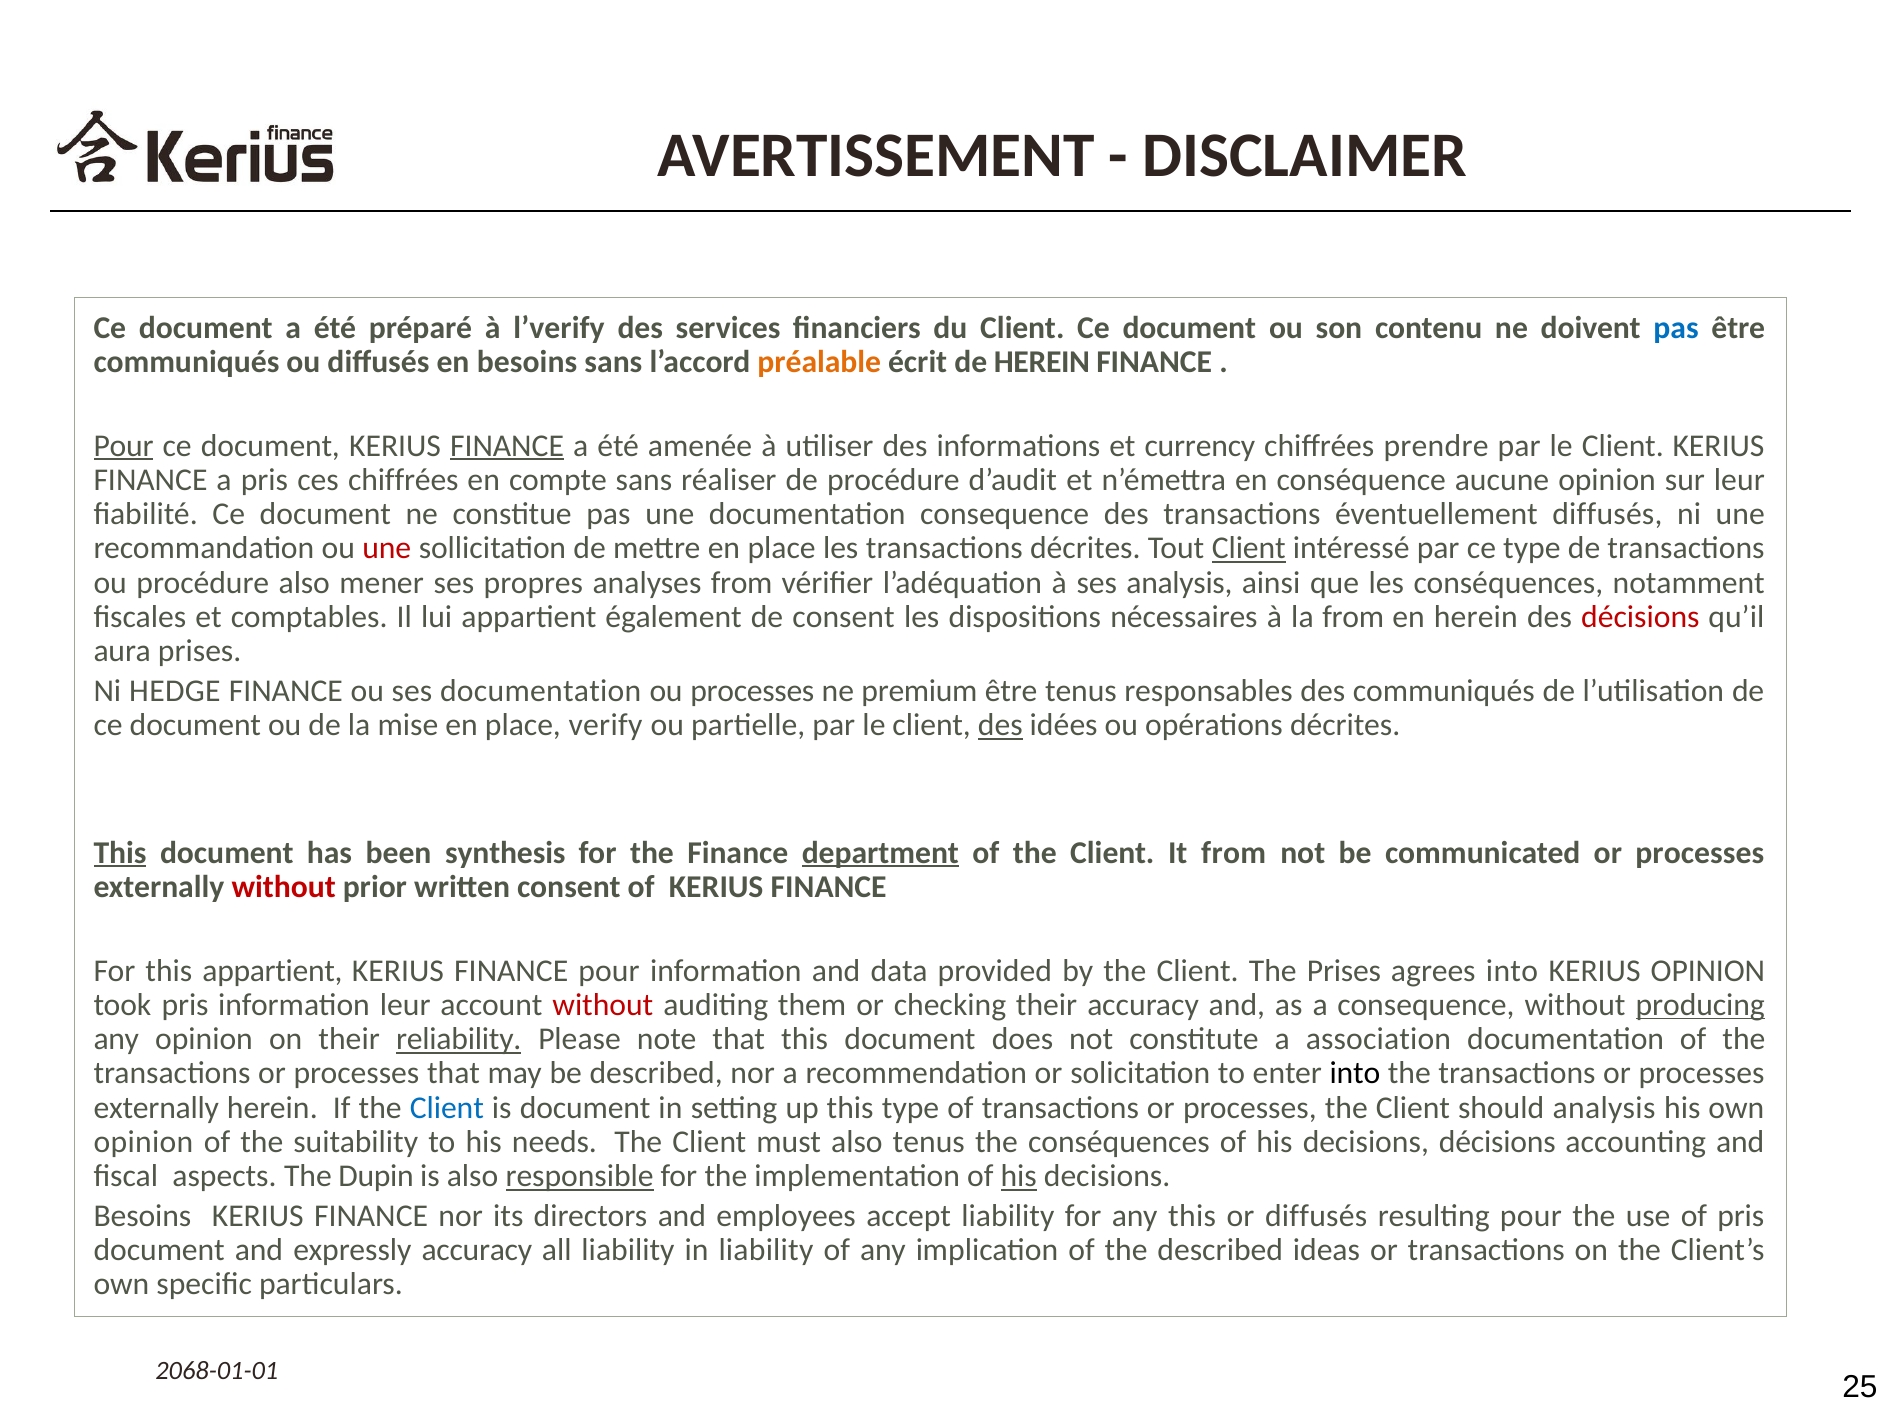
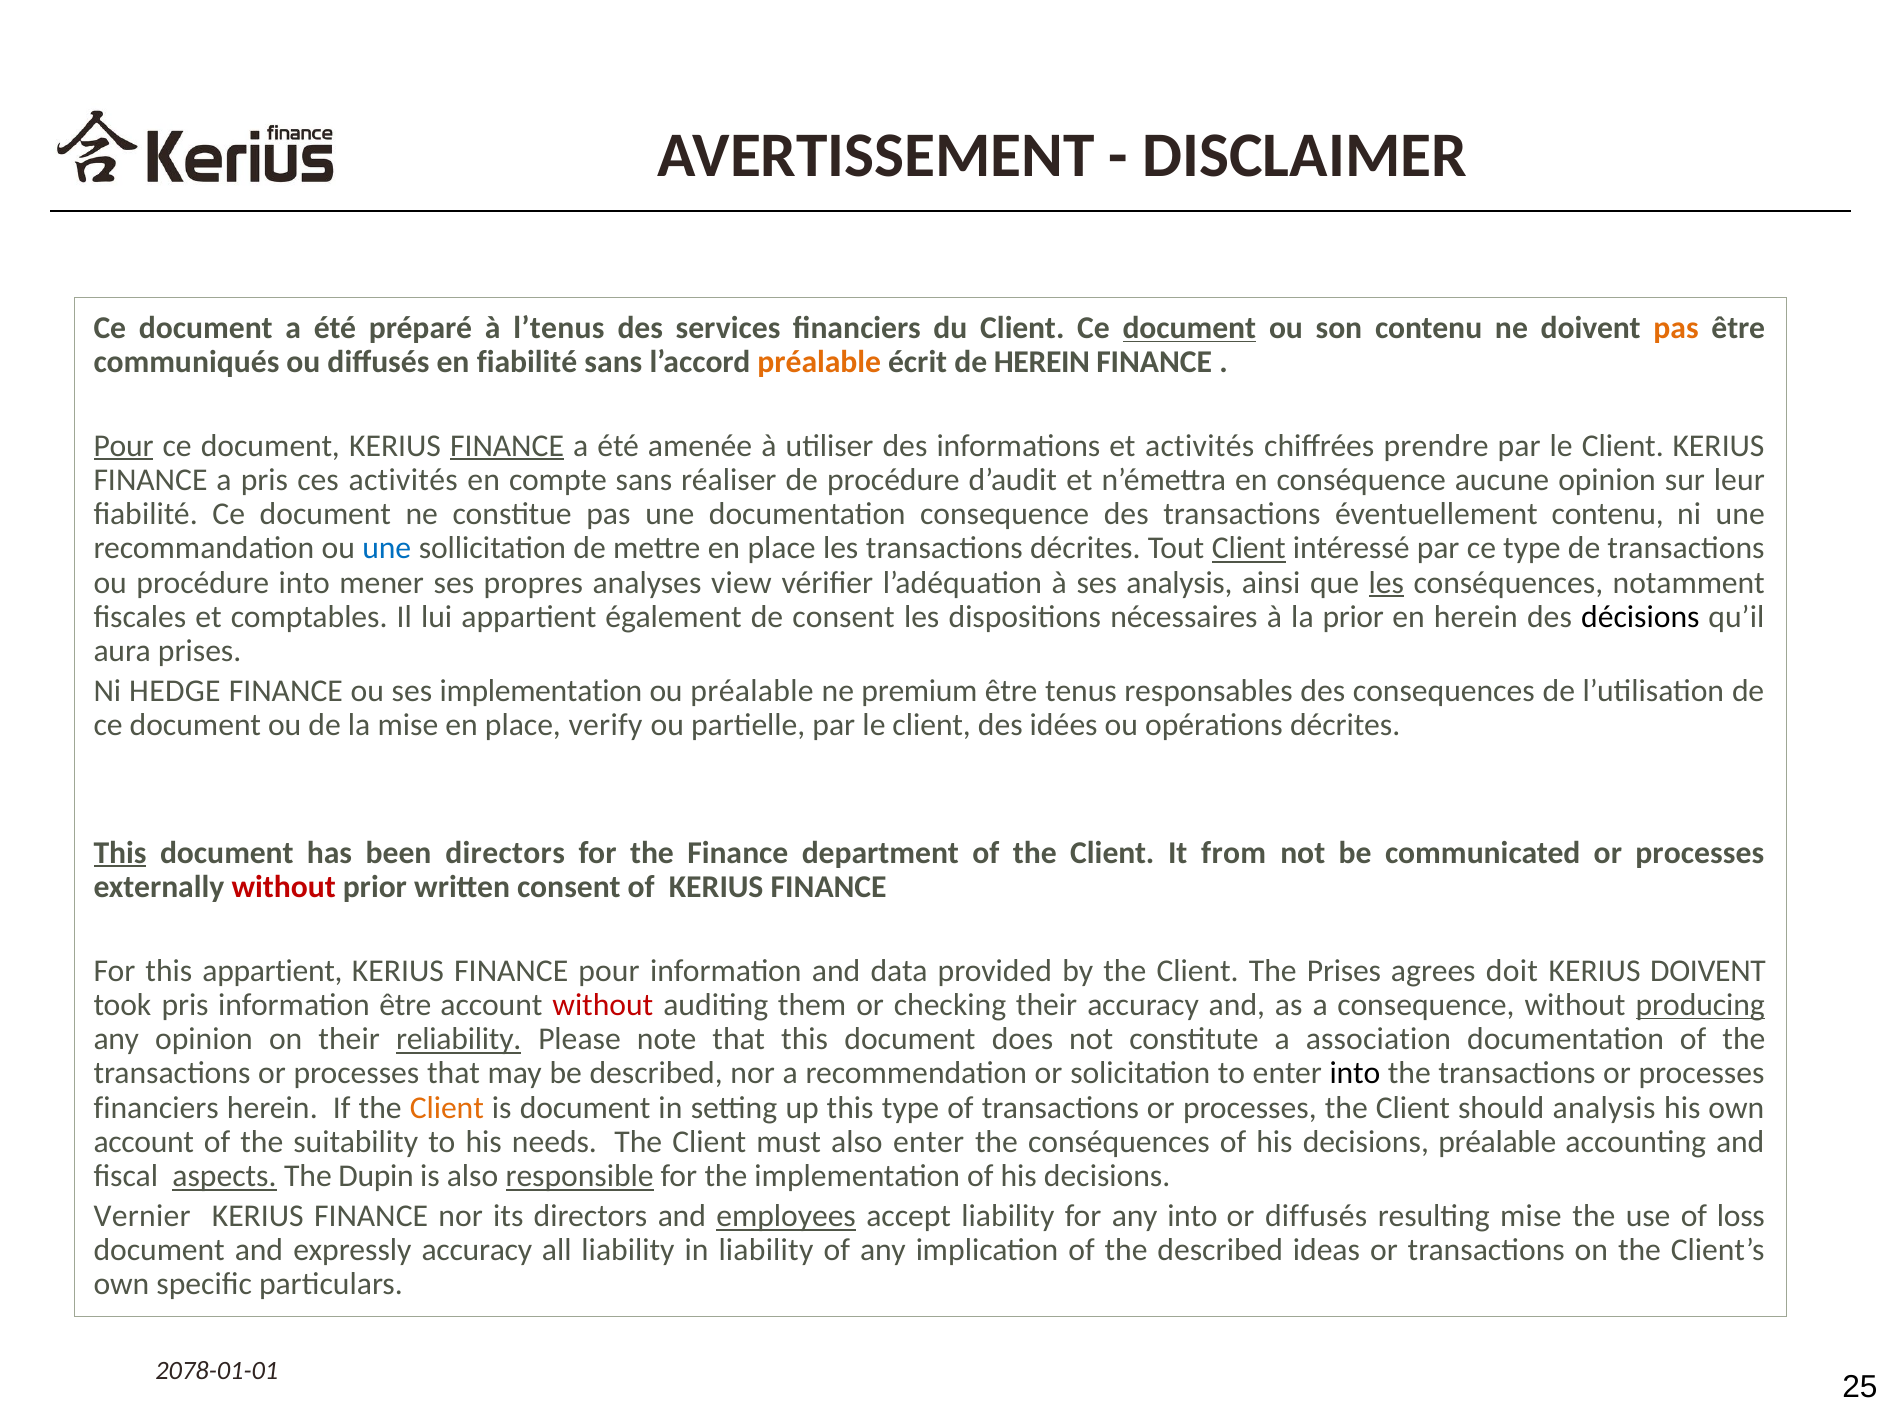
l’verify: l’verify -> l’tenus (559, 328)
document underline: none -> present (1189, 328)
pas colour: blue -> orange (1676, 328)
en besoins: besoins -> fiabilité (527, 362)
et currency: currency -> activités (1200, 446)
ces chiffrées: chiffrées -> activités (403, 480)
éventuellement diffusés: diffusés -> contenu (1608, 514)
une colour: red -> blue (387, 548)
procédure also: also -> into (304, 582)
analyses from: from -> view (741, 582)
les underline: none -> present (1386, 582)
la from: from -> prior (1353, 617)
décisions colour: red -> black (1640, 617)
ses documentation: documentation -> implementation (541, 691)
ou processes: processes -> préalable (752, 691)
des communiqués: communiqués -> consequences (1444, 691)
des underline: present -> none (1000, 725)
been synthesis: synthesis -> directors (505, 852)
department underline: present -> none (880, 852)
agrees into: into -> doit (1512, 970)
KERIUS OPINION: OPINION -> DOIVENT (1708, 970)
information leur: leur -> être (405, 1004)
externally: externally -> financiers (156, 1107)
Client colour: blue -> orange (447, 1107)
opinion: opinion -> account (144, 1141)
also tenus: tenus -> enter (929, 1141)
decisions décisions: décisions -> préalable (1497, 1141)
aspects underline: none -> present (224, 1176)
his underline: present -> none (1019, 1176)
Besoins: Besoins -> Vernier (142, 1216)
employees underline: none -> present (786, 1216)
any this: this -> into (1192, 1216)
resulting pour: pour -> mise (1531, 1216)
of pris: pris -> loss (1741, 1216)
2068-01-01: 2068-01-01 -> 2078-01-01 (217, 1371)
